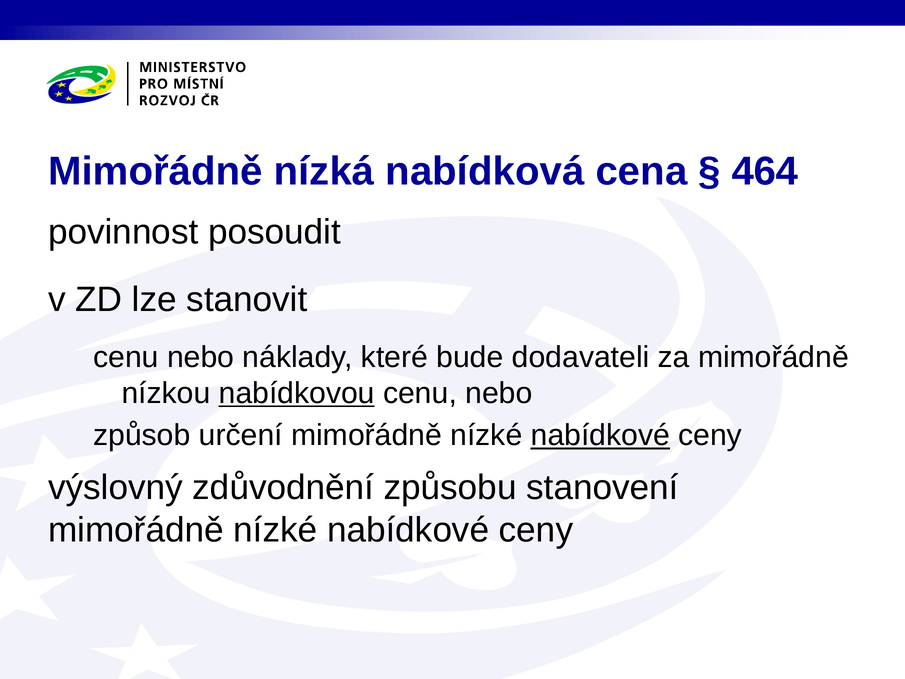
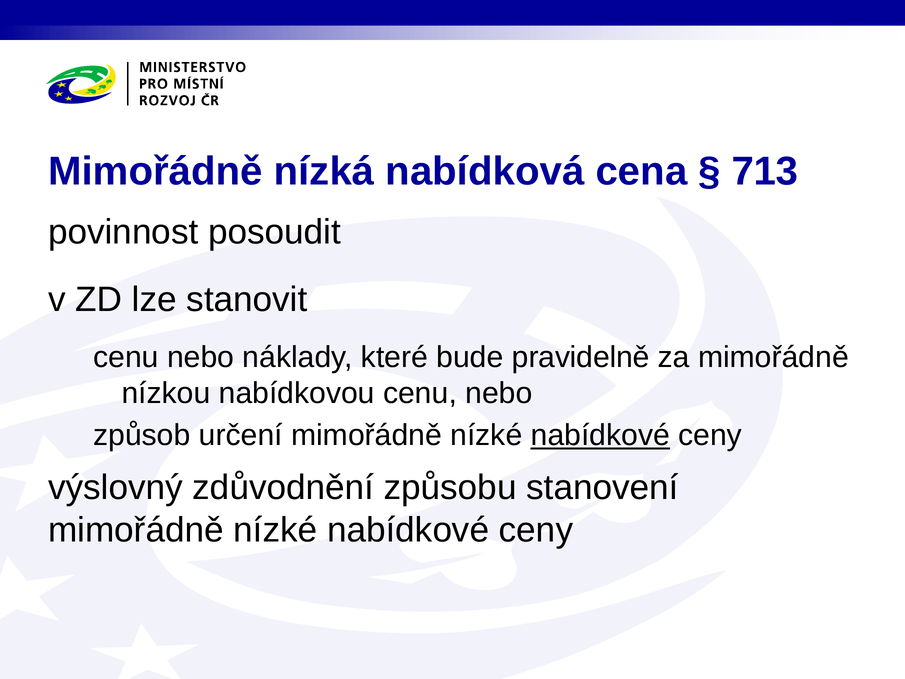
464: 464 -> 713 (765, 171)
dodavateli: dodavateli -> pravidelně (581, 357)
nabídkovou underline: present -> none (297, 393)
